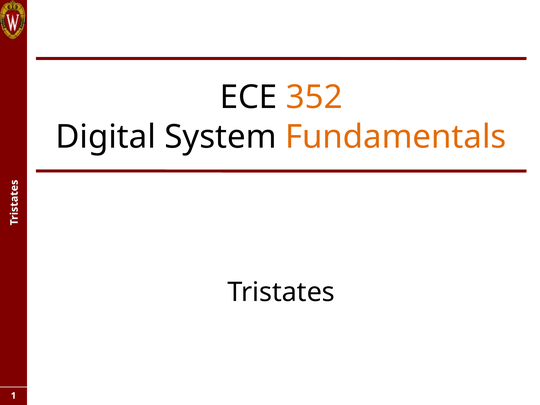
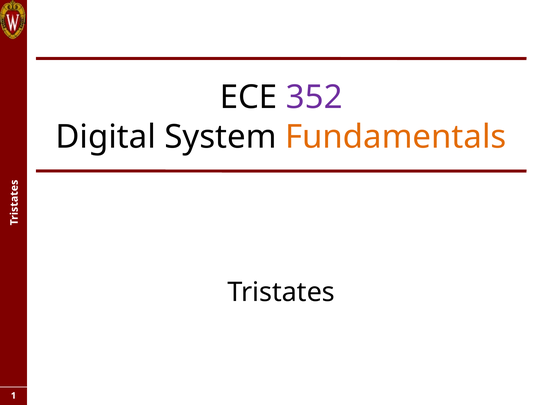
352 colour: orange -> purple (314, 97)
